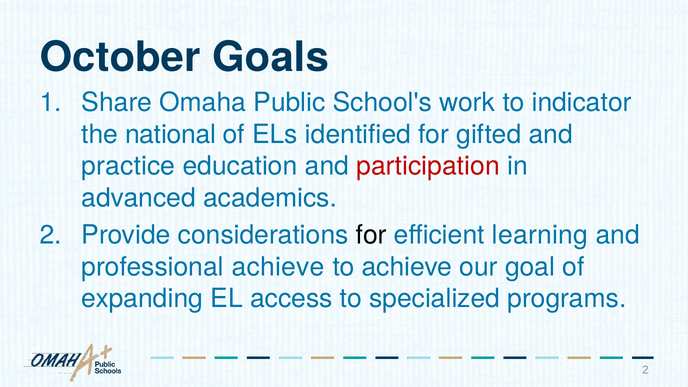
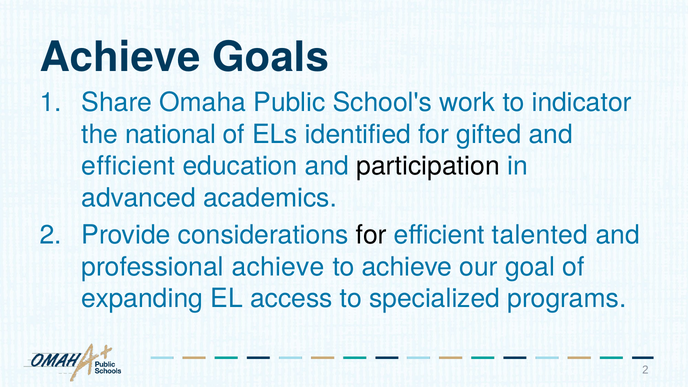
October: October -> Achieve (120, 57)
practice: practice -> efficient (128, 166)
participation colour: red -> black (428, 166)
learning: learning -> talented (540, 235)
